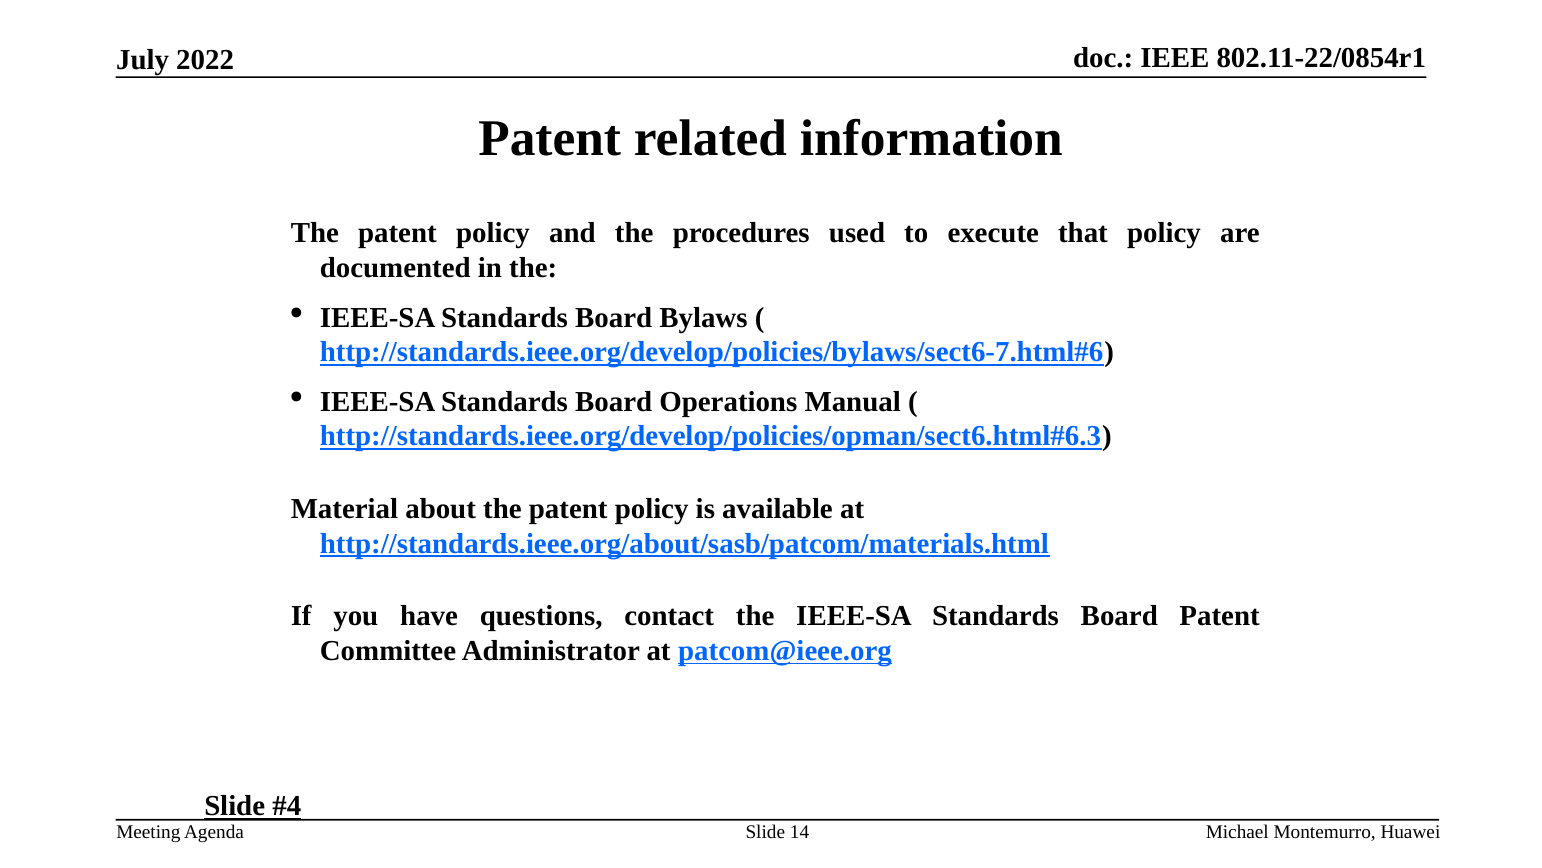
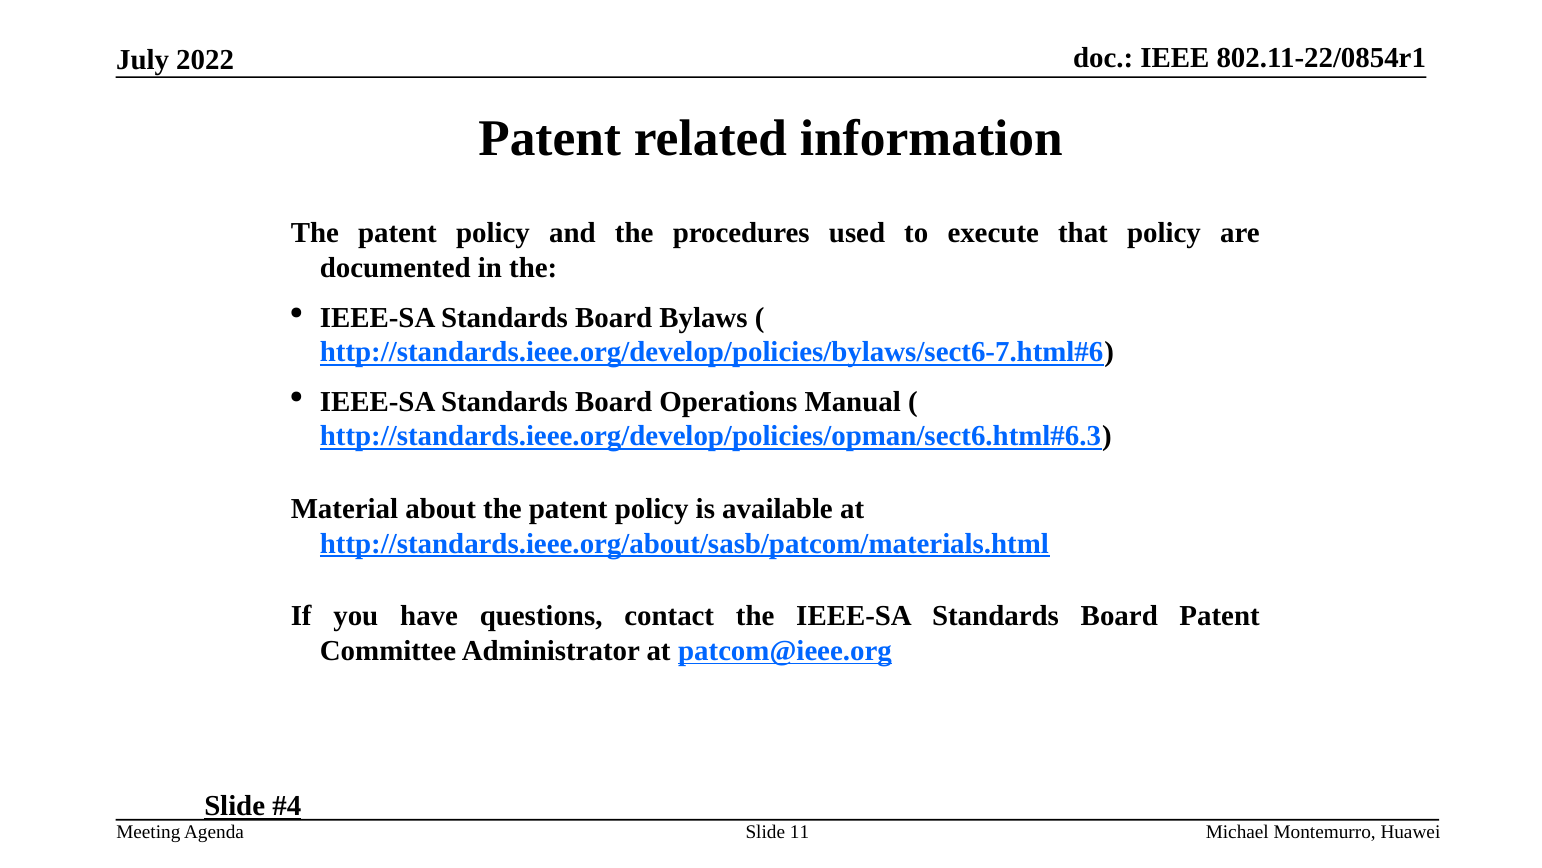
14: 14 -> 11 (800, 832)
